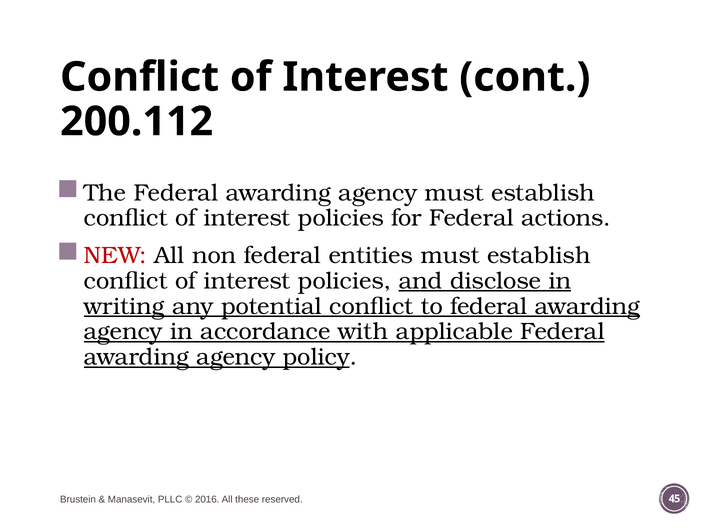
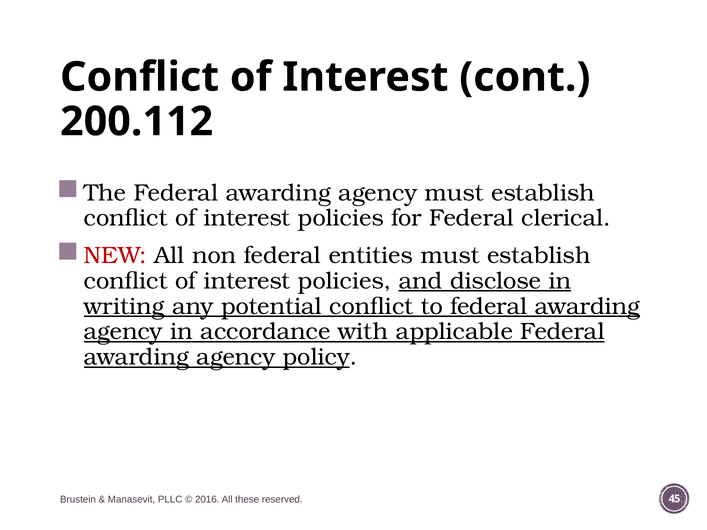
actions: actions -> clerical (566, 218)
